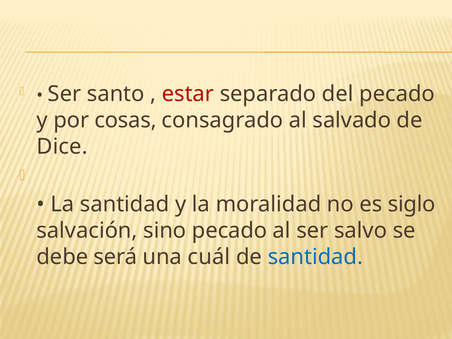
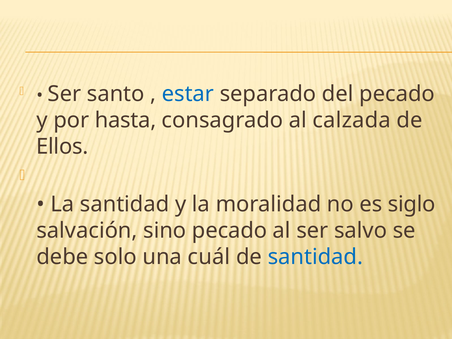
estar colour: red -> blue (188, 94)
cosas: cosas -> hasta (126, 120)
salvado: salvado -> calzada (352, 120)
Dice: Dice -> Ellos (62, 147)
será: será -> solo (115, 257)
